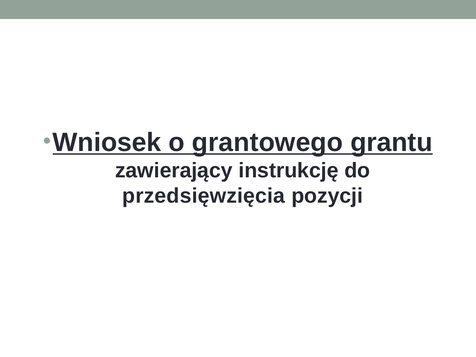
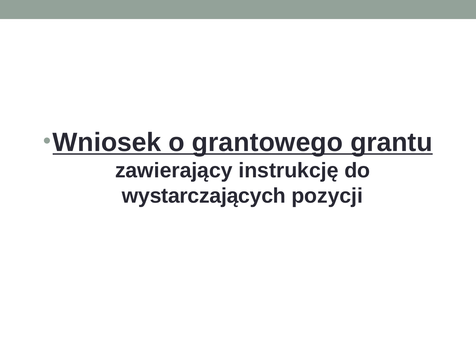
przedsięwzięcia: przedsięwzięcia -> wystarczających (204, 196)
